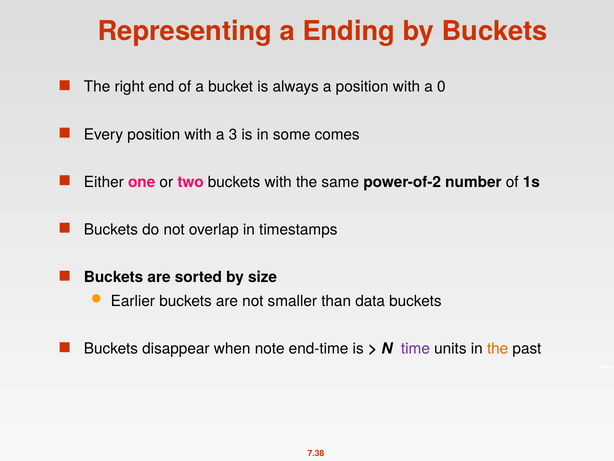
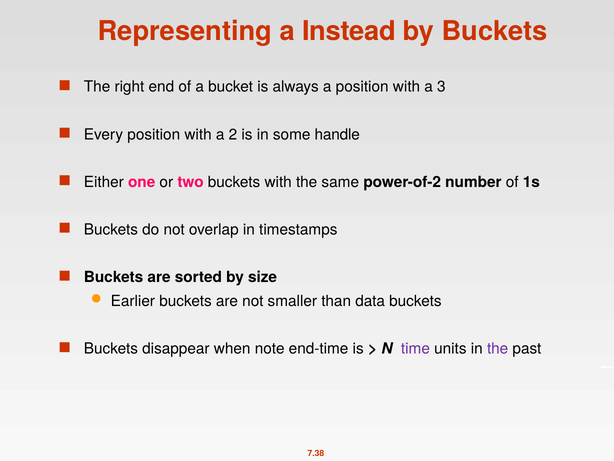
Ending: Ending -> Instead (349, 31)
0: 0 -> 3 (441, 87)
3: 3 -> 2 (233, 134)
comes: comes -> handle (337, 134)
the colour: orange -> purple (498, 348)
